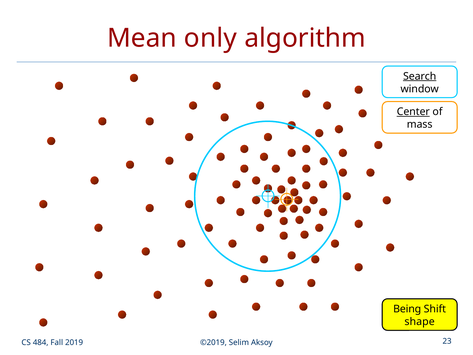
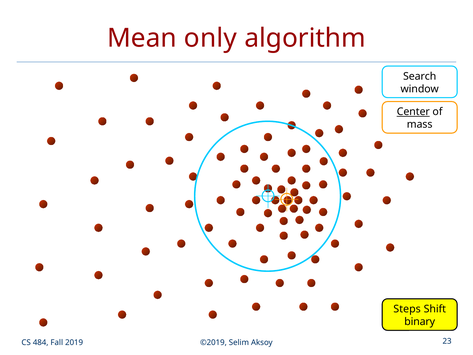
Search underline: present -> none (420, 76)
Being: Being -> Steps (407, 309)
shape: shape -> binary (420, 321)
